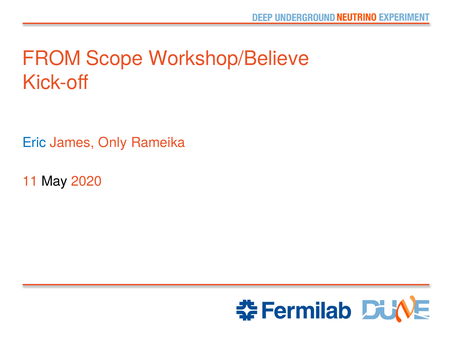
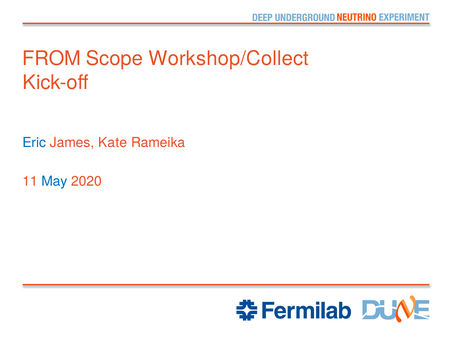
Workshop/Believe: Workshop/Believe -> Workshop/Collect (229, 58)
Only: Only -> Kate (113, 143)
May colour: black -> blue (54, 181)
